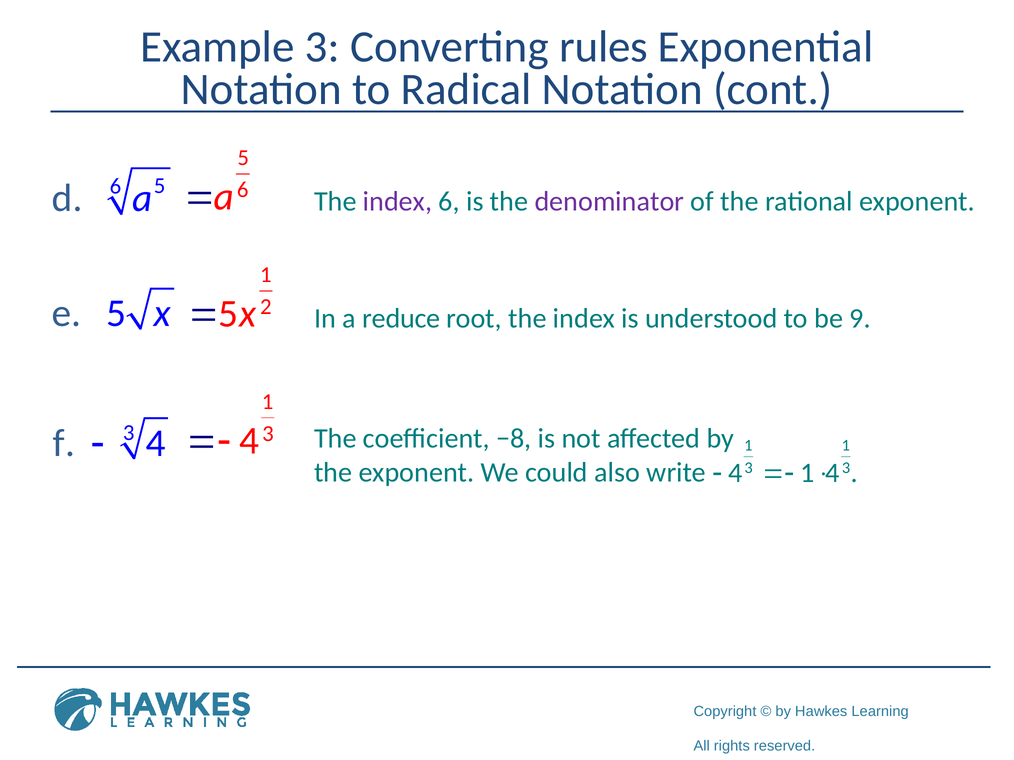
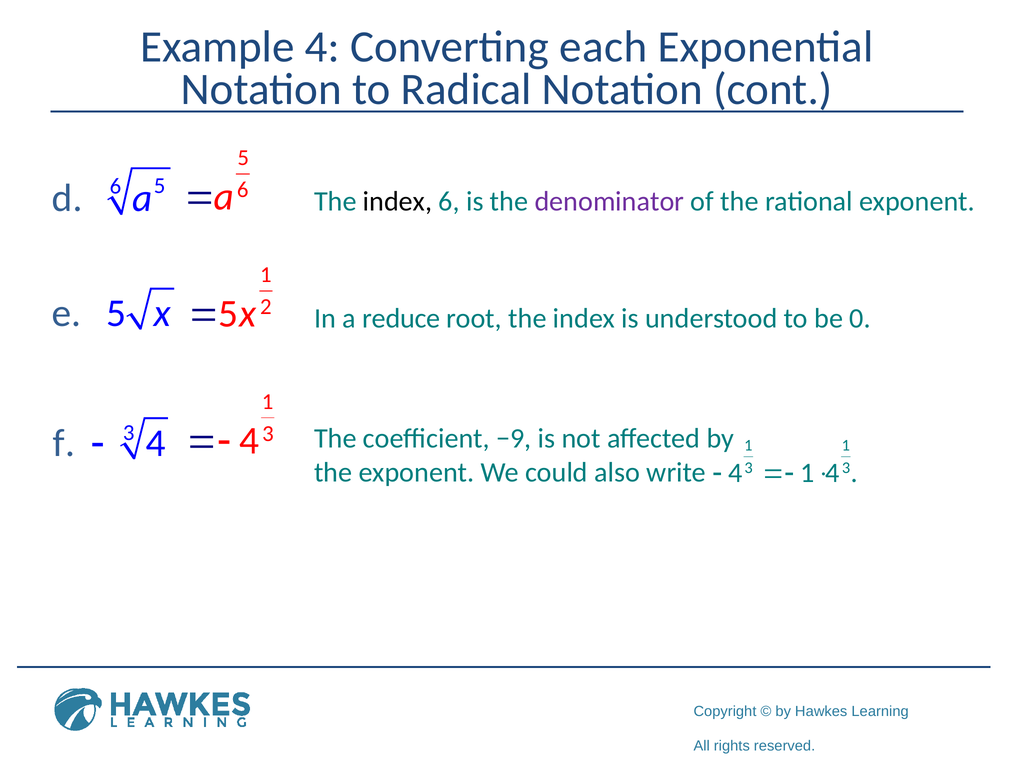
Example 3: 3 -> 4 (322, 47)
rules: rules -> each (603, 47)
index colour: purple -> black (398, 202)
9: 9 -> 0 (860, 318)
−8: −8 -> −9 (514, 439)
